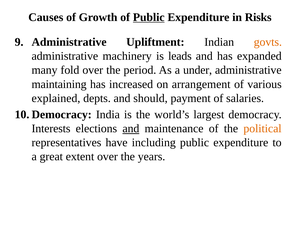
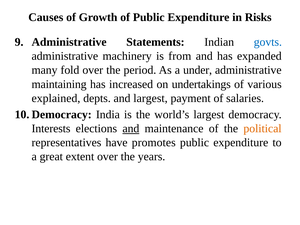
Public underline: present -> none (149, 17)
Upliftment: Upliftment -> Statements (155, 42)
govts colour: orange -> blue (268, 42)
leads: leads -> from (180, 56)
arrangement: arrangement -> undertakings (201, 84)
and should: should -> largest (151, 98)
including: including -> promotes (154, 143)
